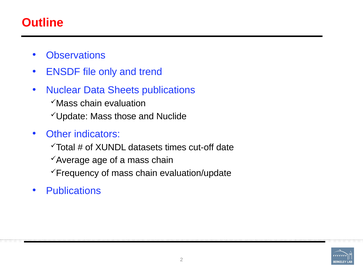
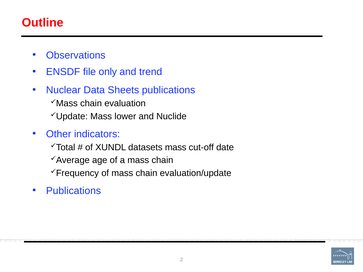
those: those -> lower (125, 116)
datasets times: times -> mass (176, 147)
